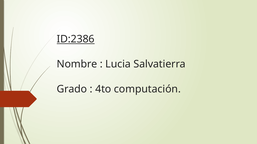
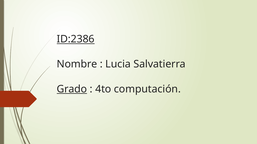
Grado underline: none -> present (72, 89)
